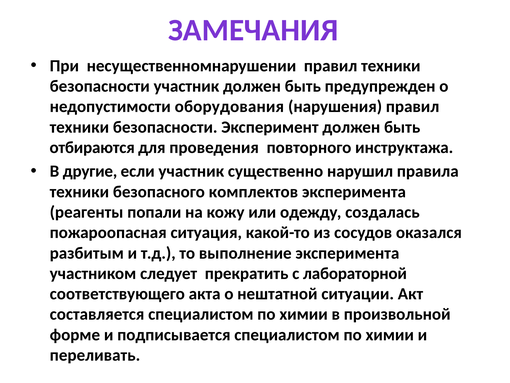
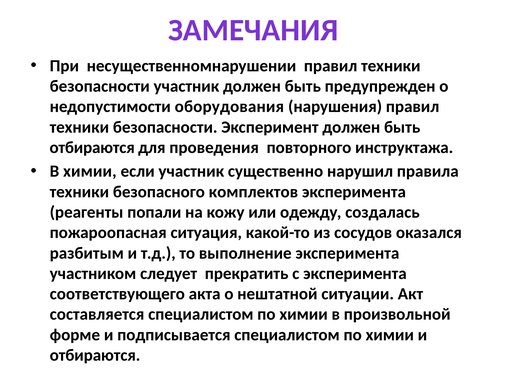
В другие: другие -> химии (90, 171)
с лабораторной: лабораторной -> эксперимента (355, 273)
переливать: переливать -> отбираются (95, 355)
